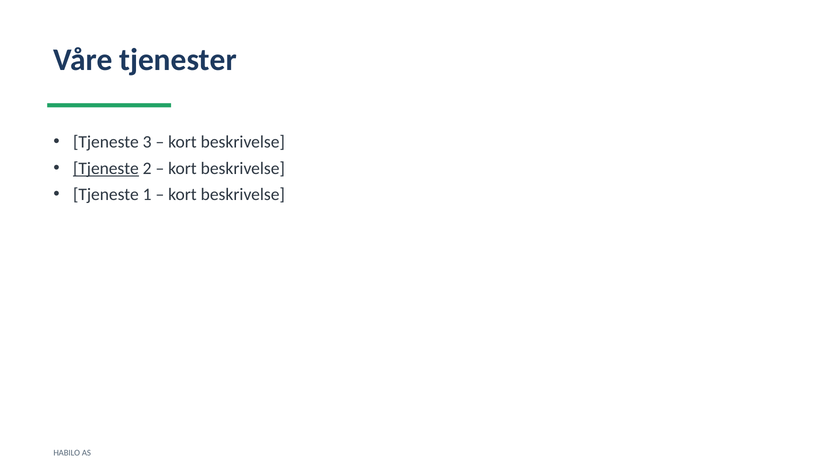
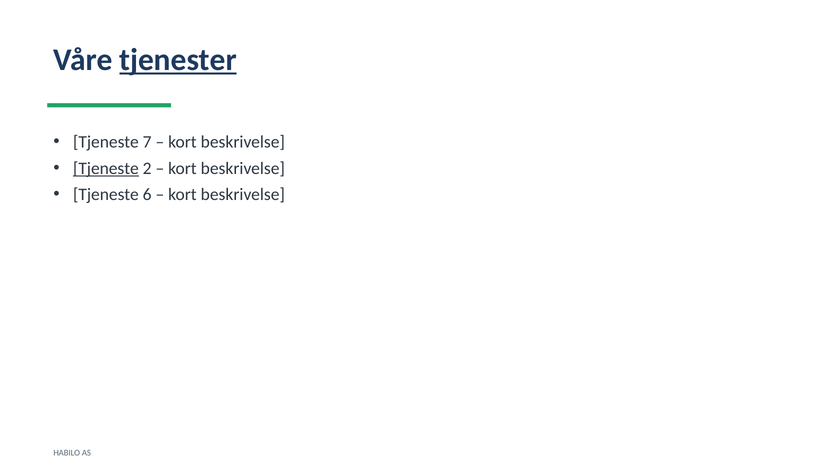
tjenester underline: none -> present (178, 60)
3: 3 -> 7 (147, 142)
1: 1 -> 6 (147, 195)
